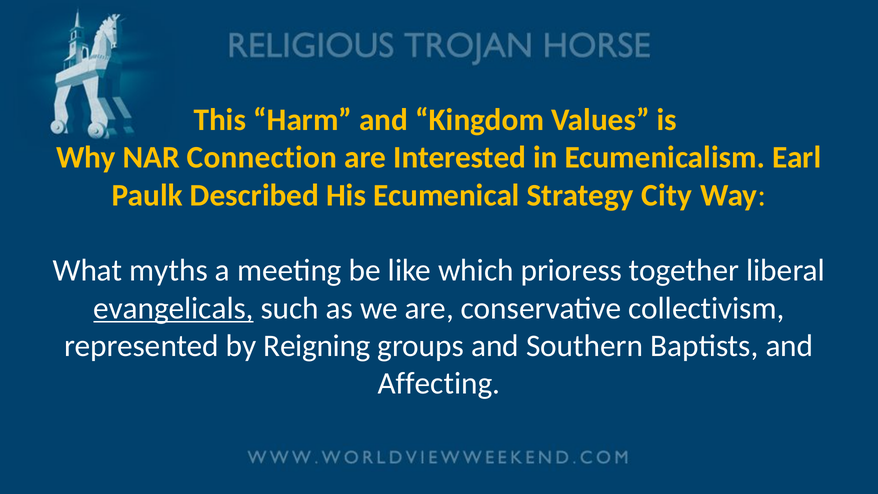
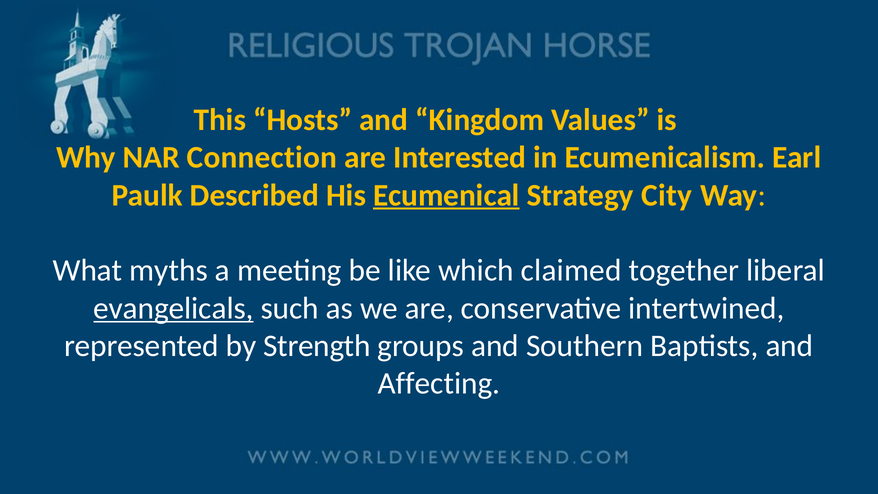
Harm: Harm -> Hosts (303, 120)
Ecumenical underline: none -> present (446, 195)
prioress: prioress -> claimed (571, 270)
collectivism: collectivism -> intertwined (706, 308)
Reigning: Reigning -> Strength (317, 346)
